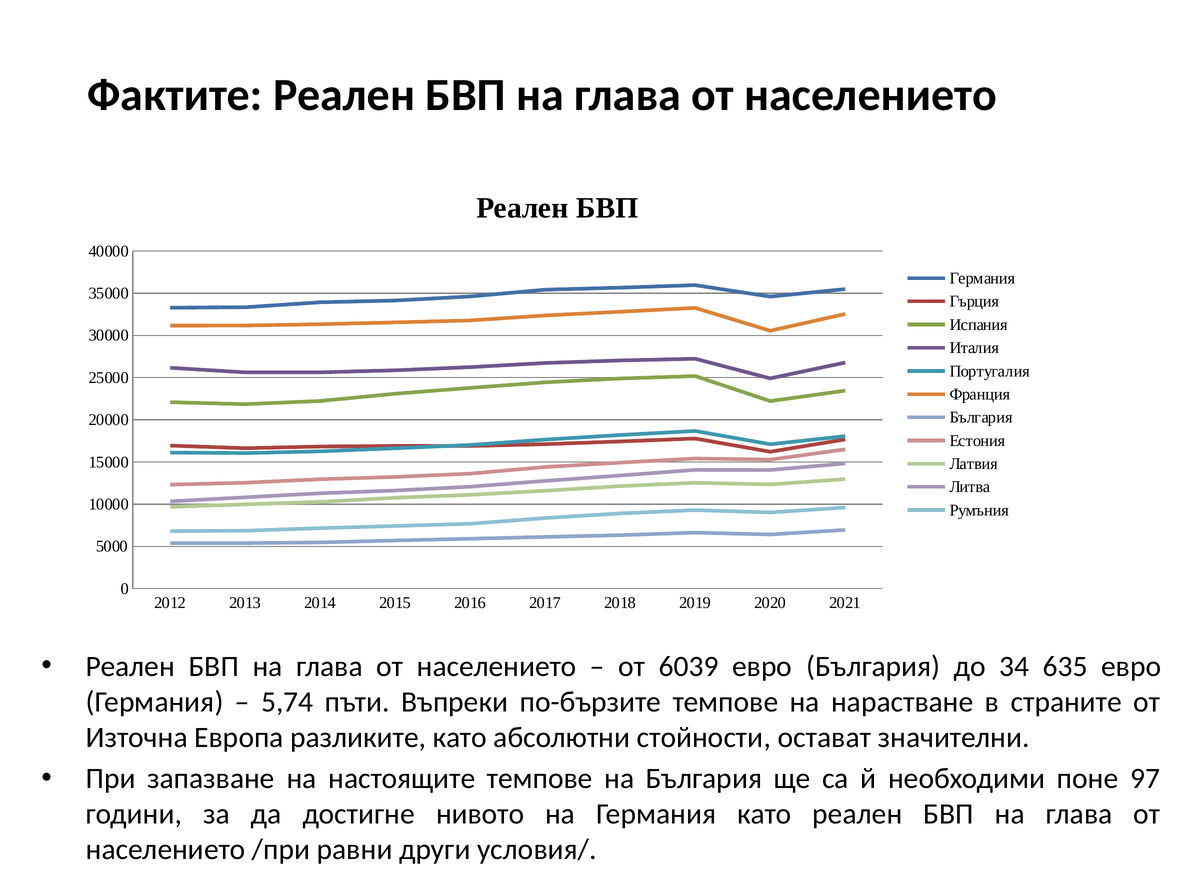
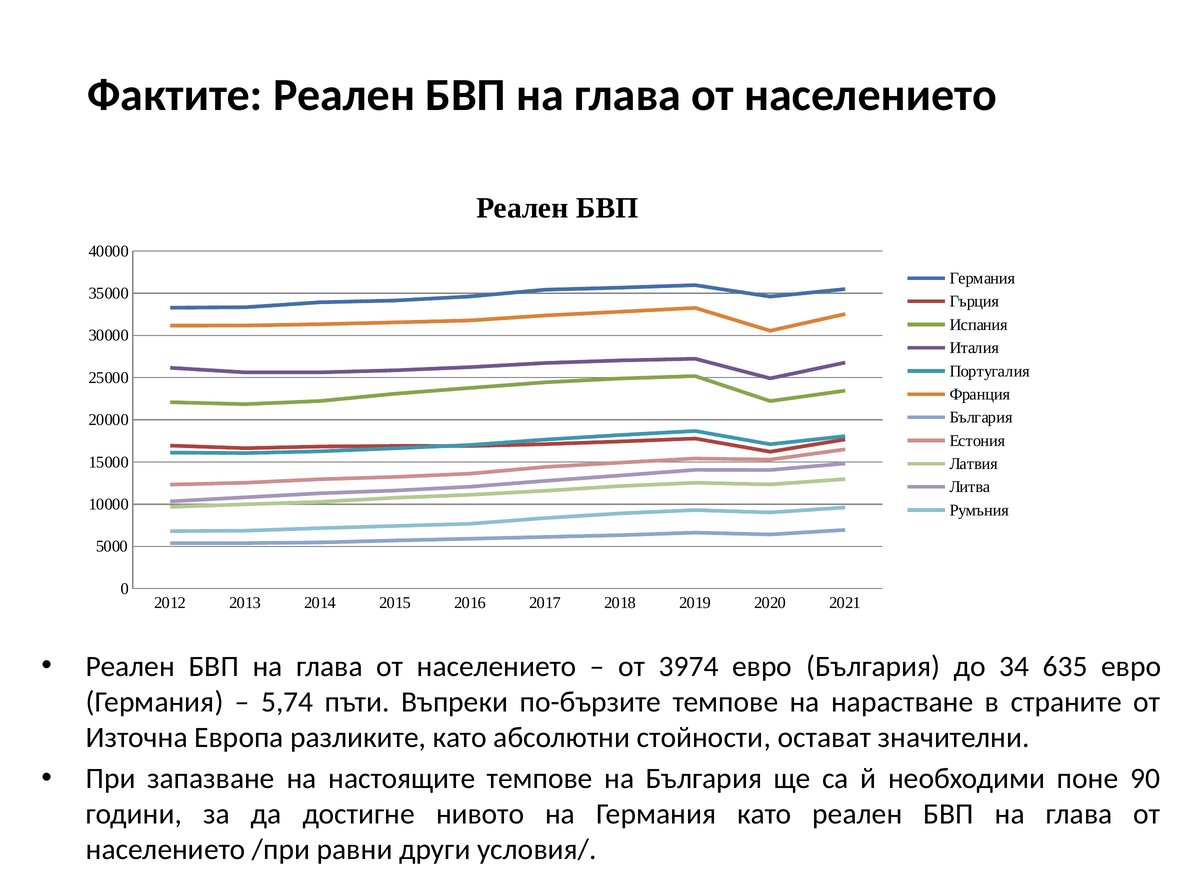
6039: 6039 -> 3974 (689, 667)
97: 97 -> 90 (1145, 779)
